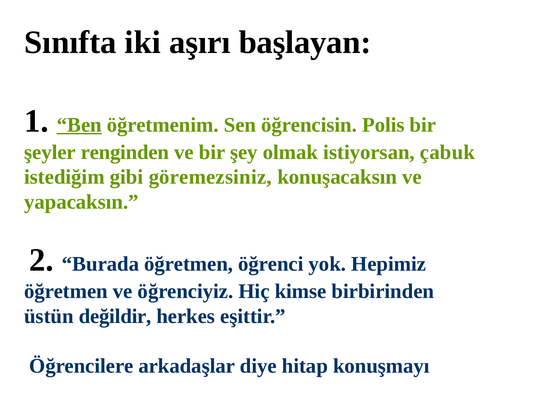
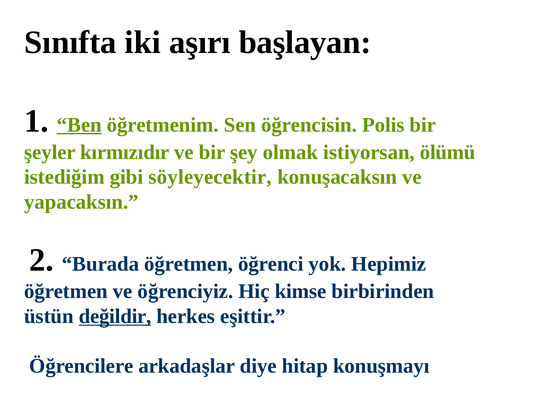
renginden: renginden -> kırmızıdır (125, 152)
çabuk: çabuk -> ölümü (448, 152)
göremezsiniz: göremezsiniz -> söyleyecektir (210, 177)
değildir underline: none -> present (115, 316)
